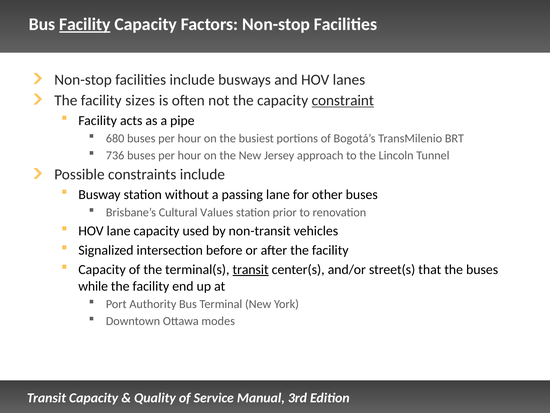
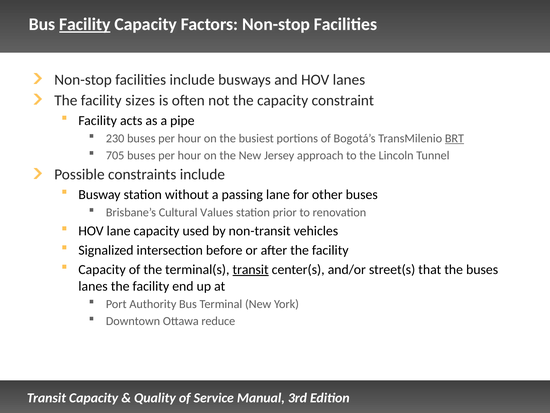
constraint underline: present -> none (343, 100)
680: 680 -> 230 (115, 138)
BRT underline: none -> present (454, 138)
736: 736 -> 705 (115, 155)
while: while -> lanes (93, 286)
modes: modes -> reduce (218, 321)
